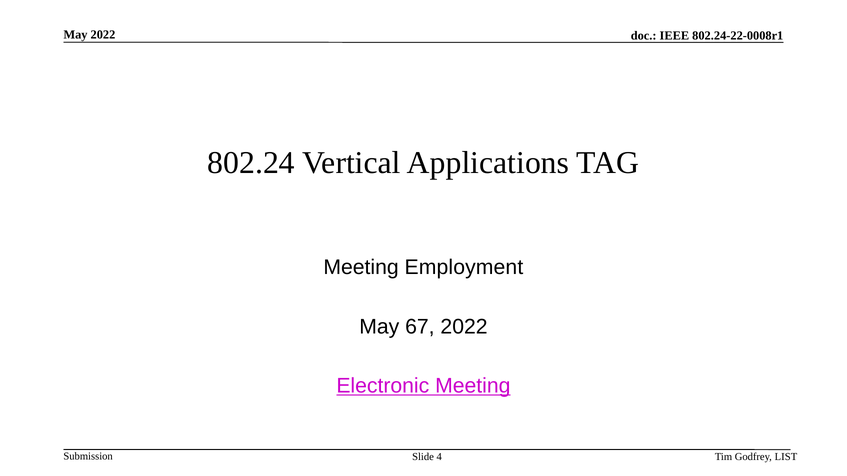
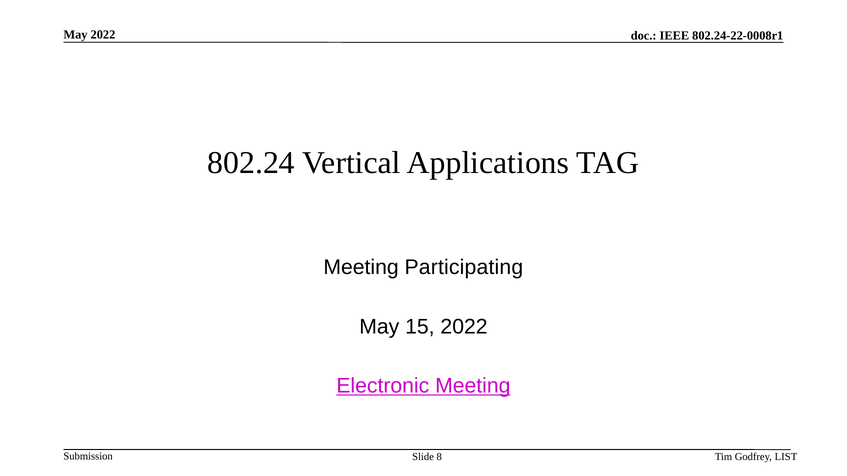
Employment: Employment -> Participating (464, 268)
67: 67 -> 15 (420, 327)
4: 4 -> 8 (439, 457)
